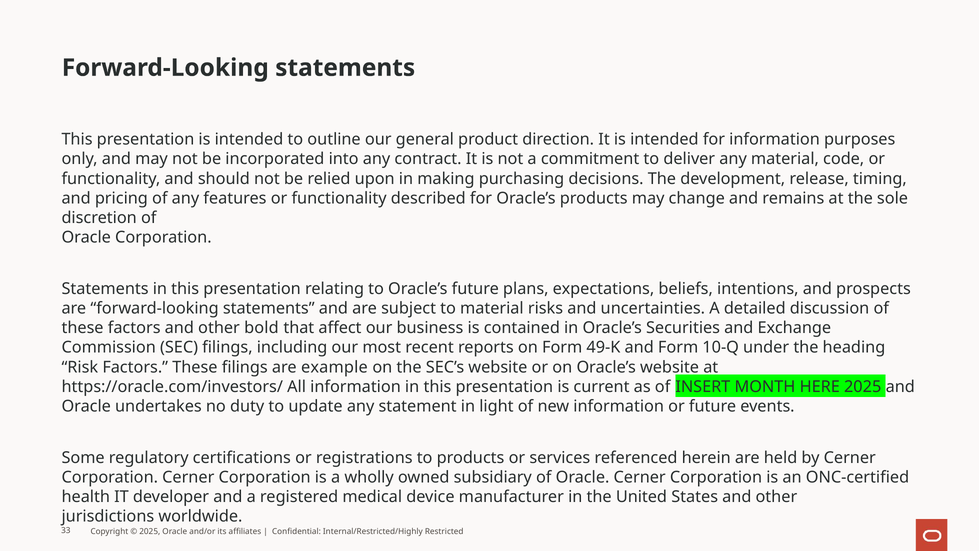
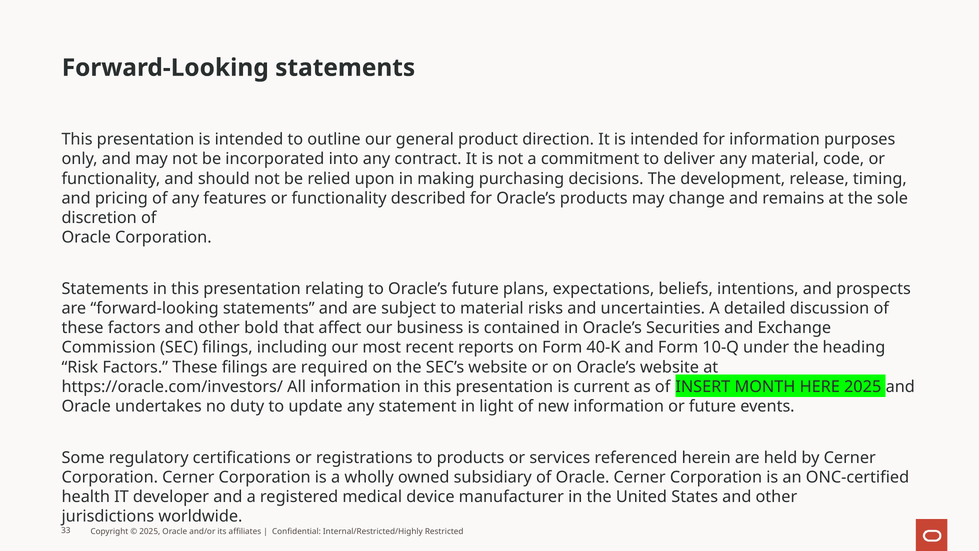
49-K: 49-K -> 40-K (603, 347)
example: example -> required (334, 367)
